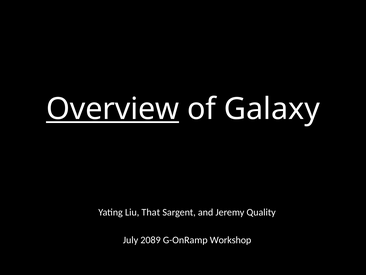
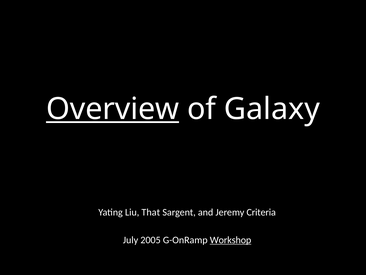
Quality: Quality -> Criteria (261, 212)
2089: 2089 -> 2005 (151, 240)
Workshop underline: none -> present (231, 240)
